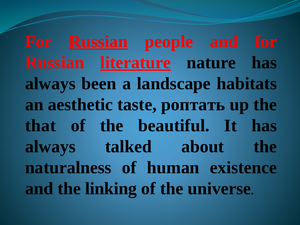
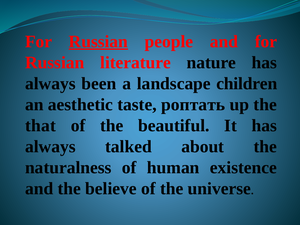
literature underline: present -> none (136, 63)
habitats: habitats -> children (247, 84)
linking: linking -> believe (111, 189)
